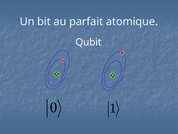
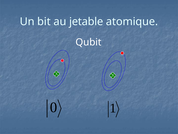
parfait: parfait -> jetable (86, 22)
